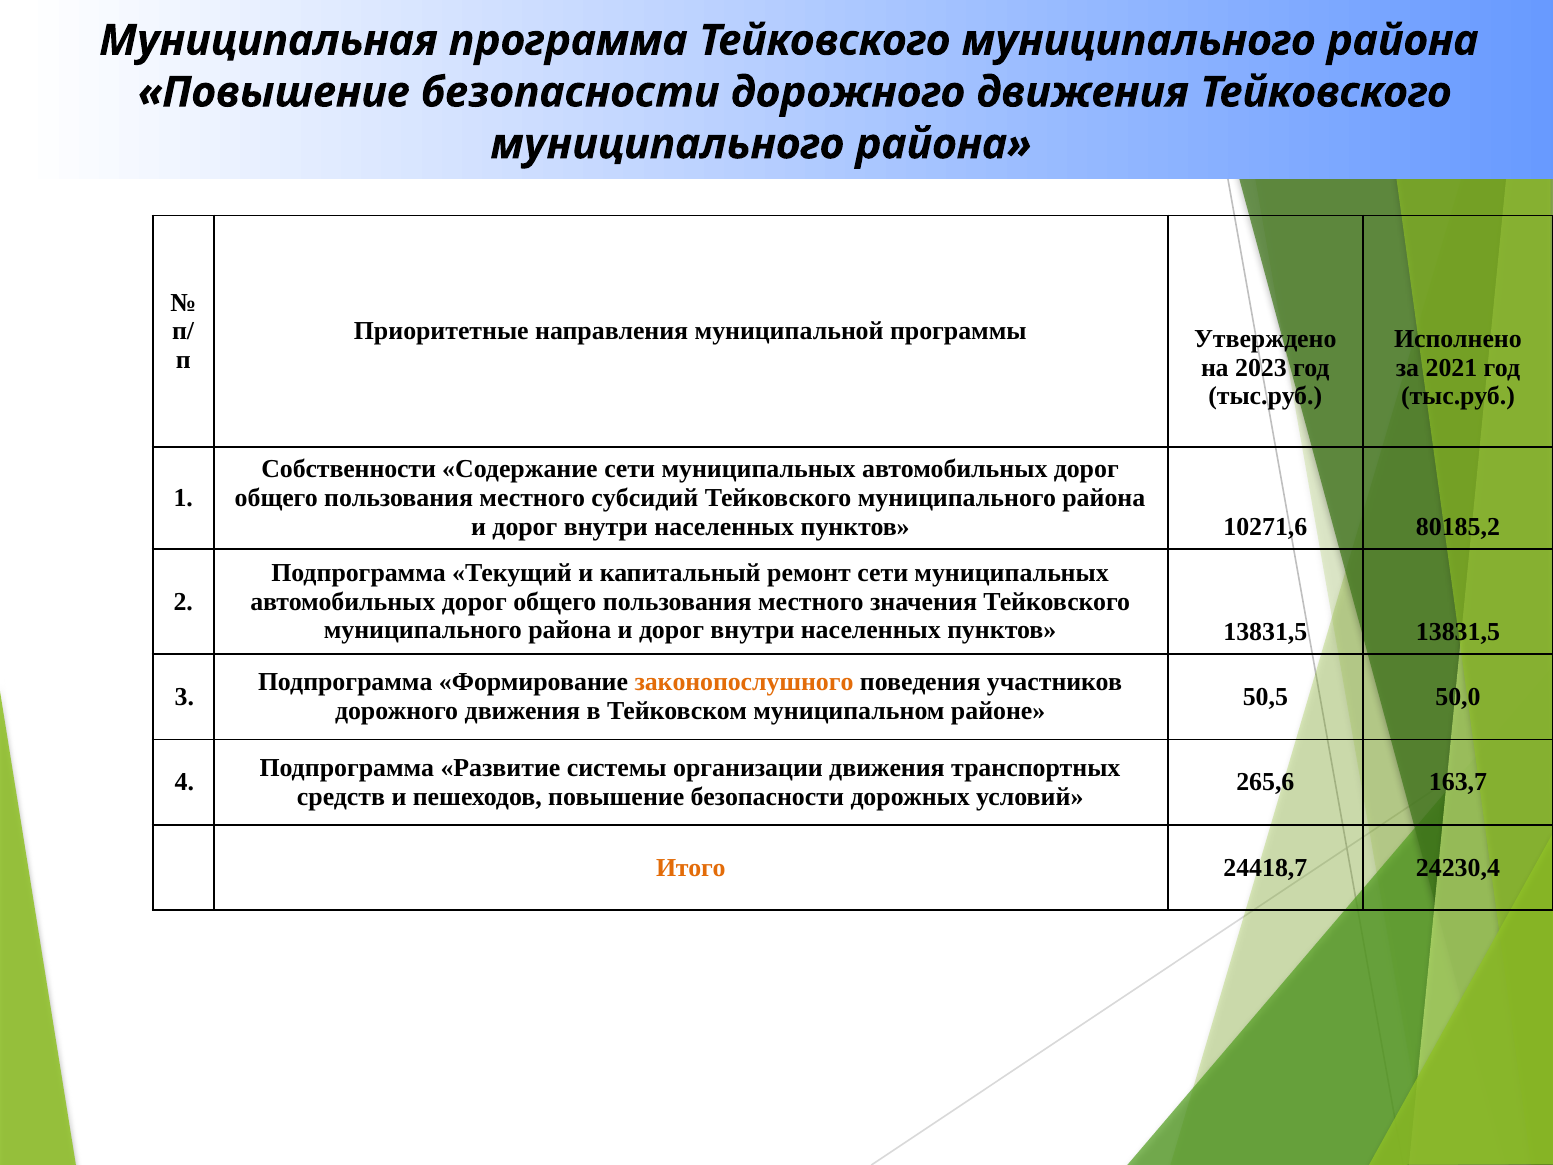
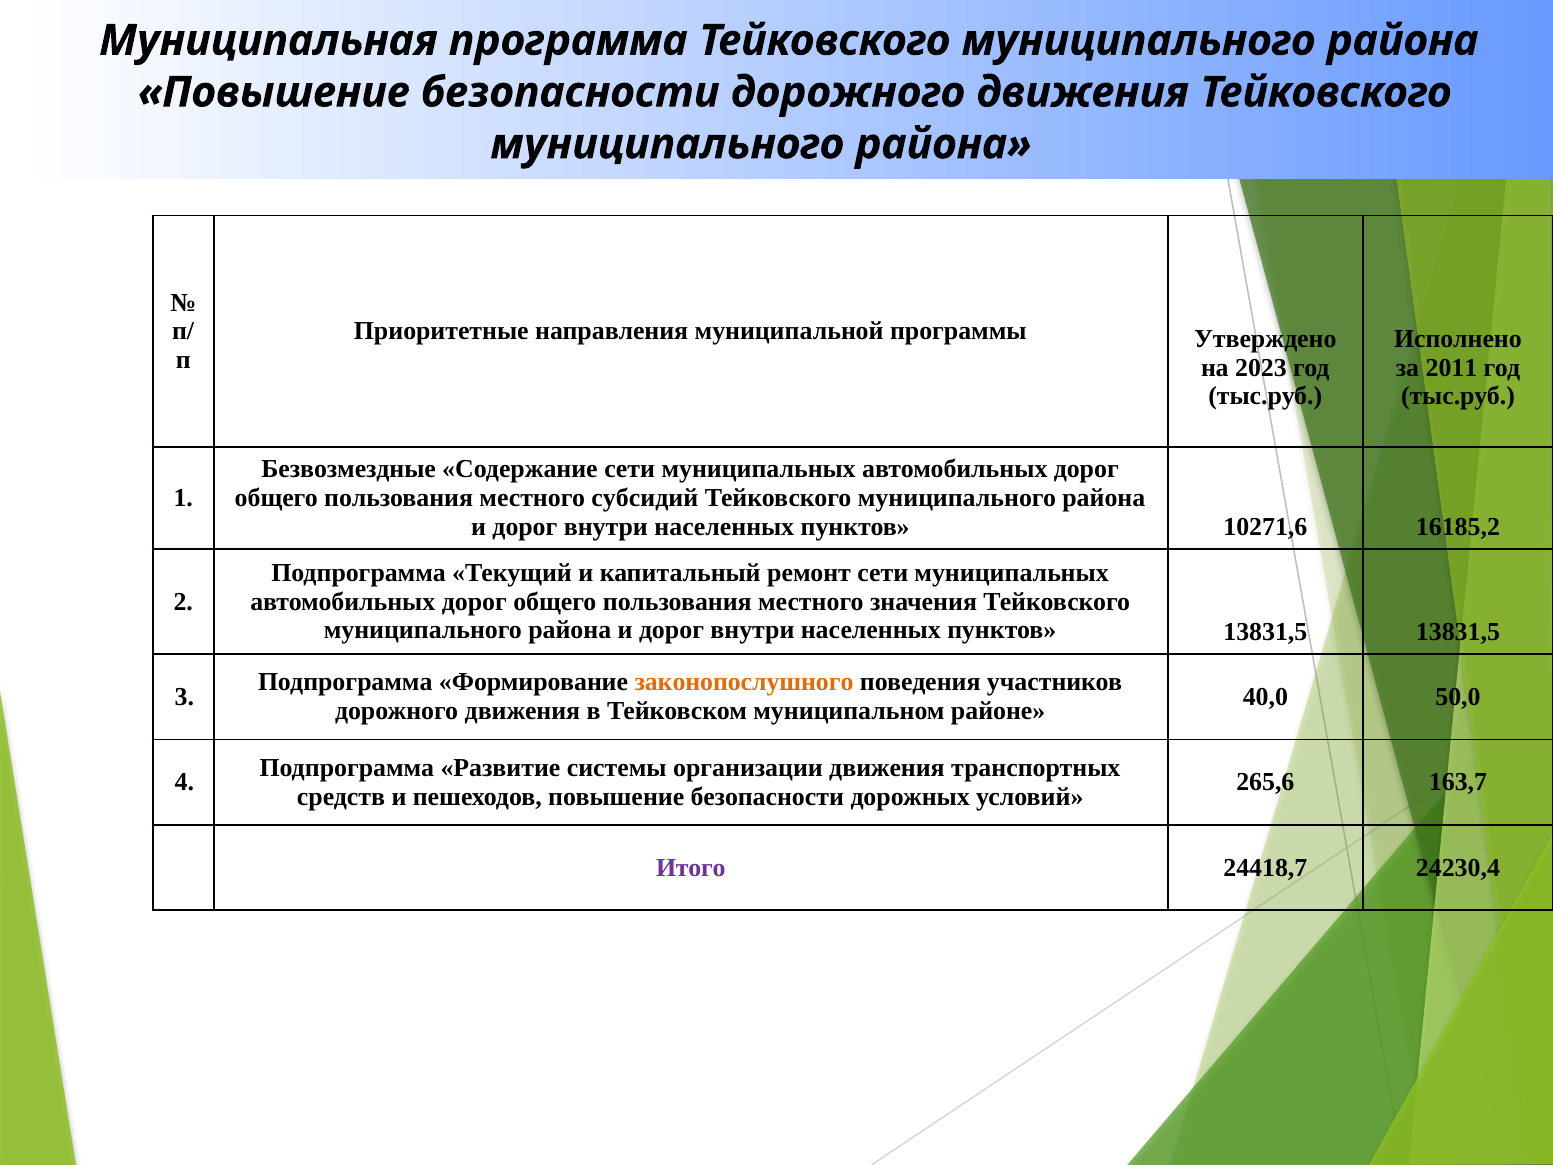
2021: 2021 -> 2011 (1451, 367)
Собственности: Собственности -> Безвозмездные (349, 469)
80185,2: 80185,2 -> 16185,2 (1458, 527)
50,5: 50,5 -> 40,0 (1265, 697)
Итого colour: orange -> purple (691, 868)
